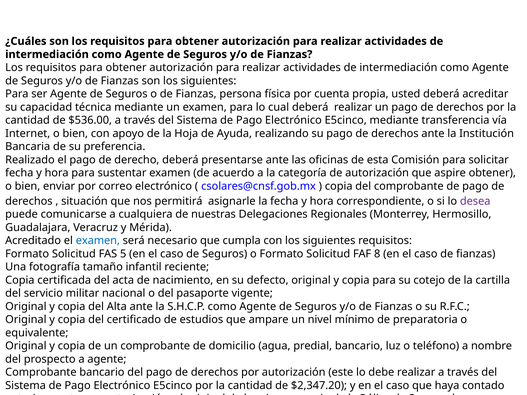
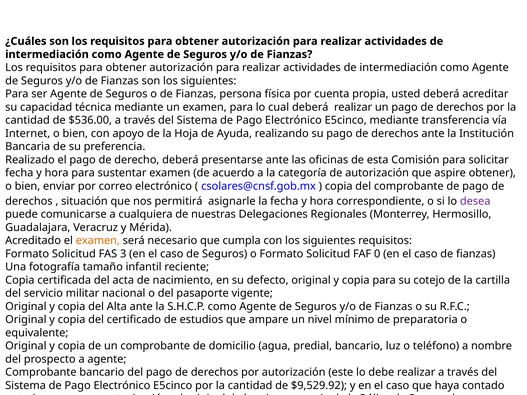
examen colour: blue -> orange (98, 241)
5: 5 -> 3 (123, 254)
8: 8 -> 0 (377, 254)
$2,347.20: $2,347.20 -> $9,529.92 (319, 386)
